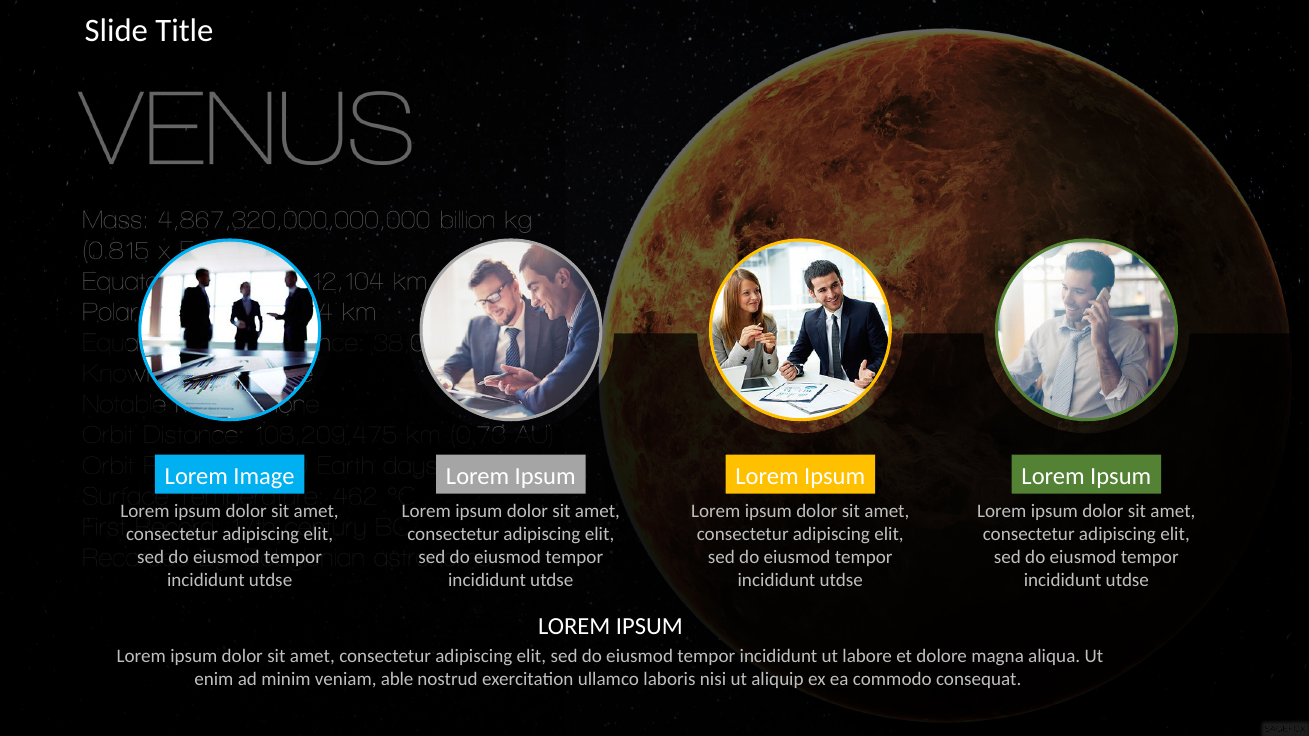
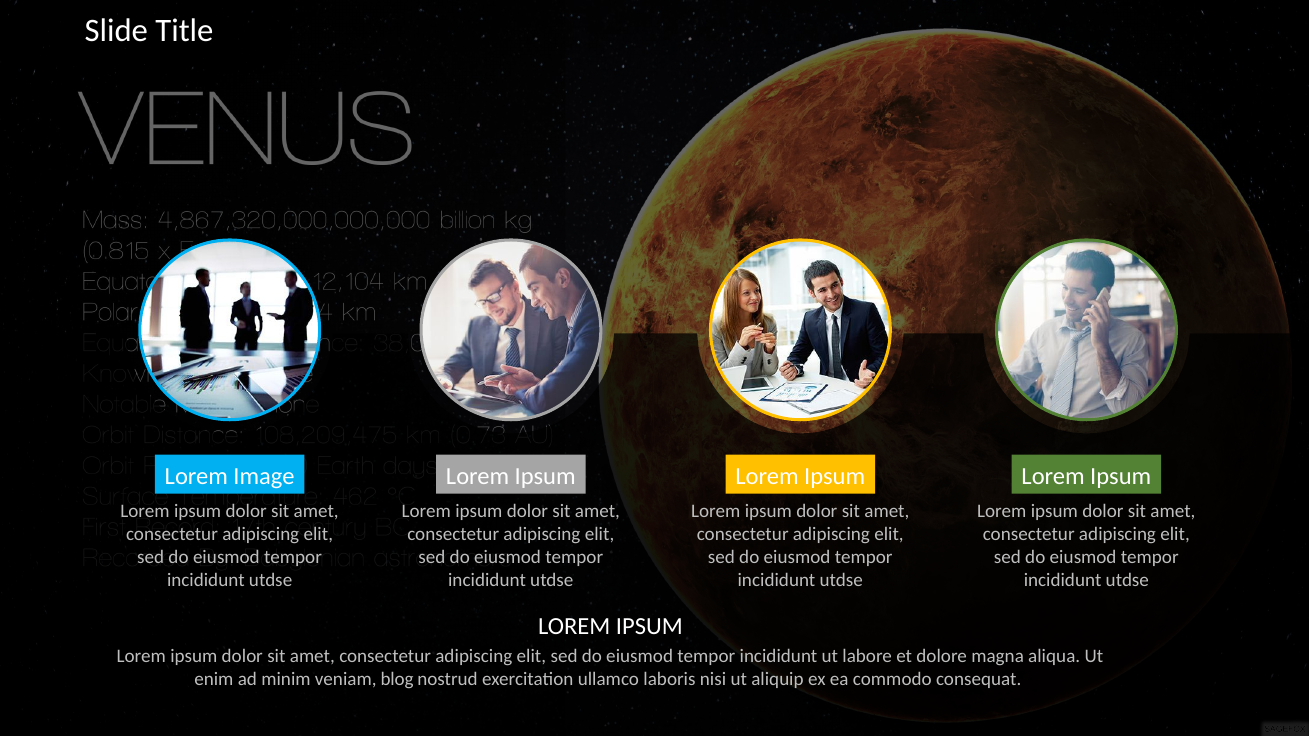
able: able -> blog (397, 679)
